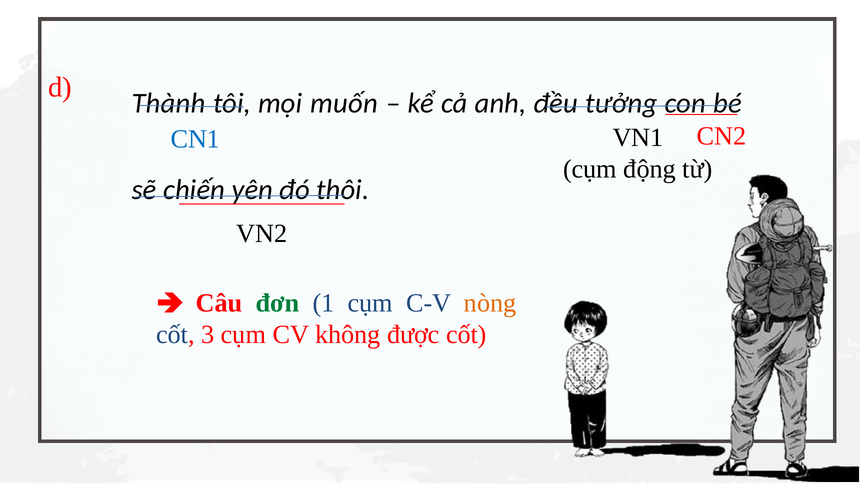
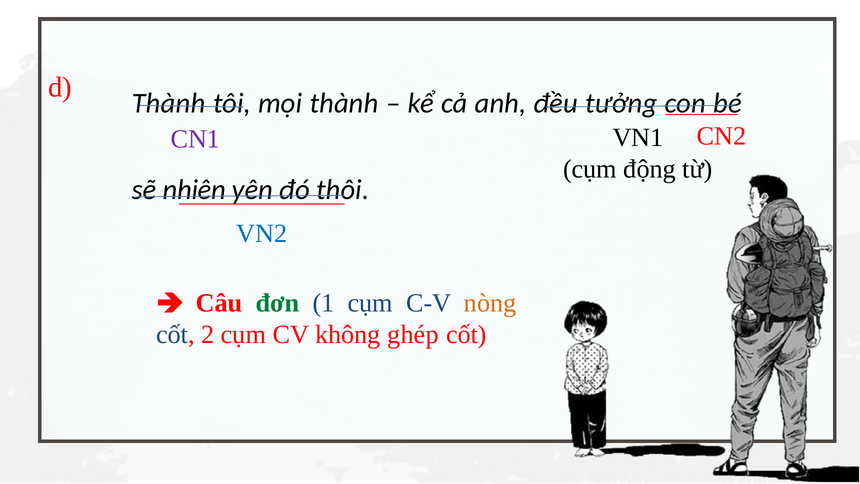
mọi muốn: muốn -> thành (344, 103)
CN1 colour: blue -> purple (195, 139)
chiến: chiến -> nhiên (194, 189)
VN2 colour: black -> blue (262, 233)
3: 3 -> 2 (208, 335)
được: được -> ghép (413, 335)
